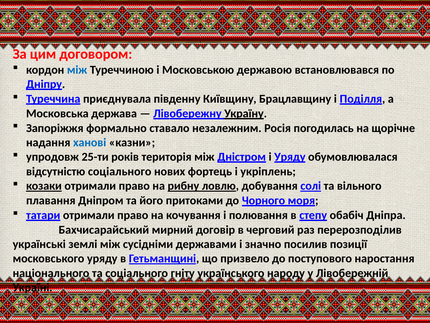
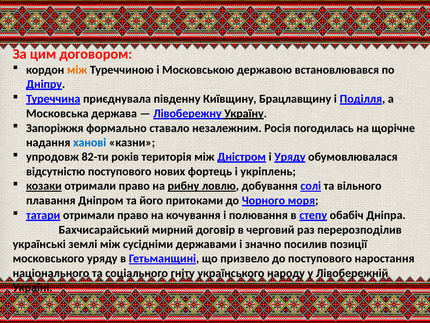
між colour: blue -> orange (77, 70)
25-ти: 25-ти -> 82-ти (95, 157)
відсутністю соціального: соціального -> поступового (120, 171)
